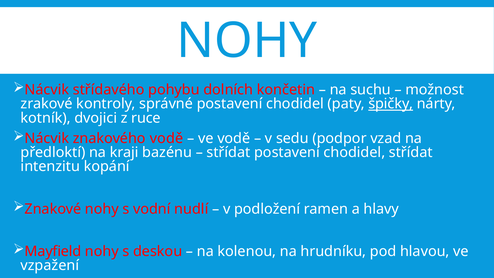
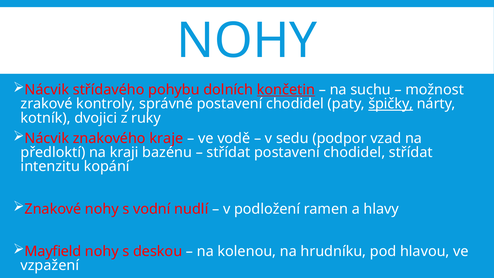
končetin underline: none -> present (286, 90)
ruce: ruce -> ruky (146, 118)
znakového vodě: vodě -> kraje (166, 138)
